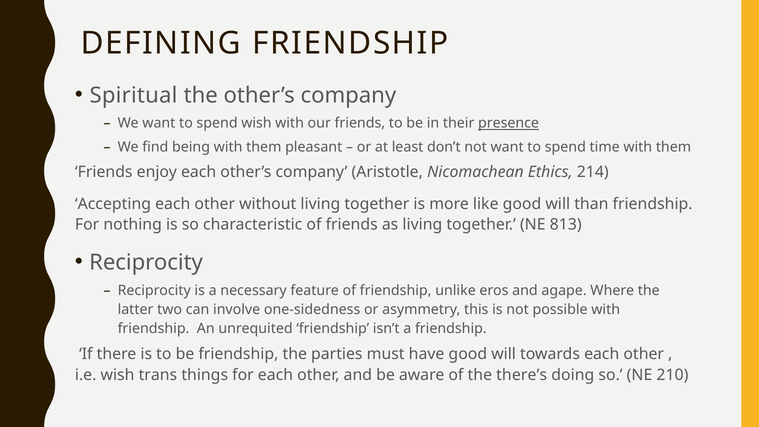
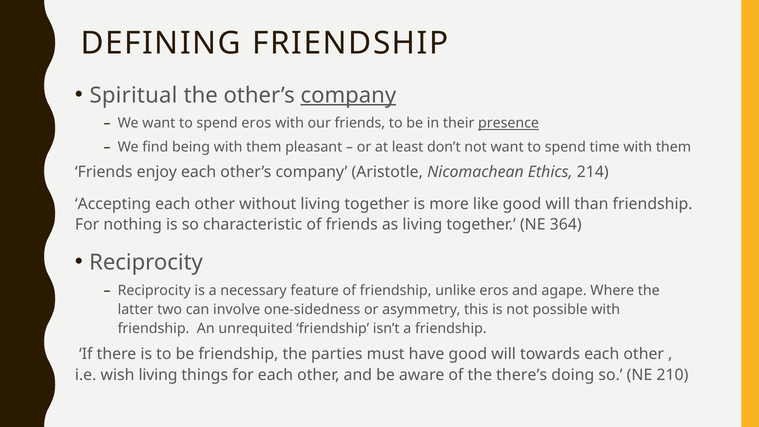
company underline: none -> present (348, 95)
spend wish: wish -> eros (256, 123)
813: 813 -> 364 (566, 225)
wish trans: trans -> living (158, 375)
